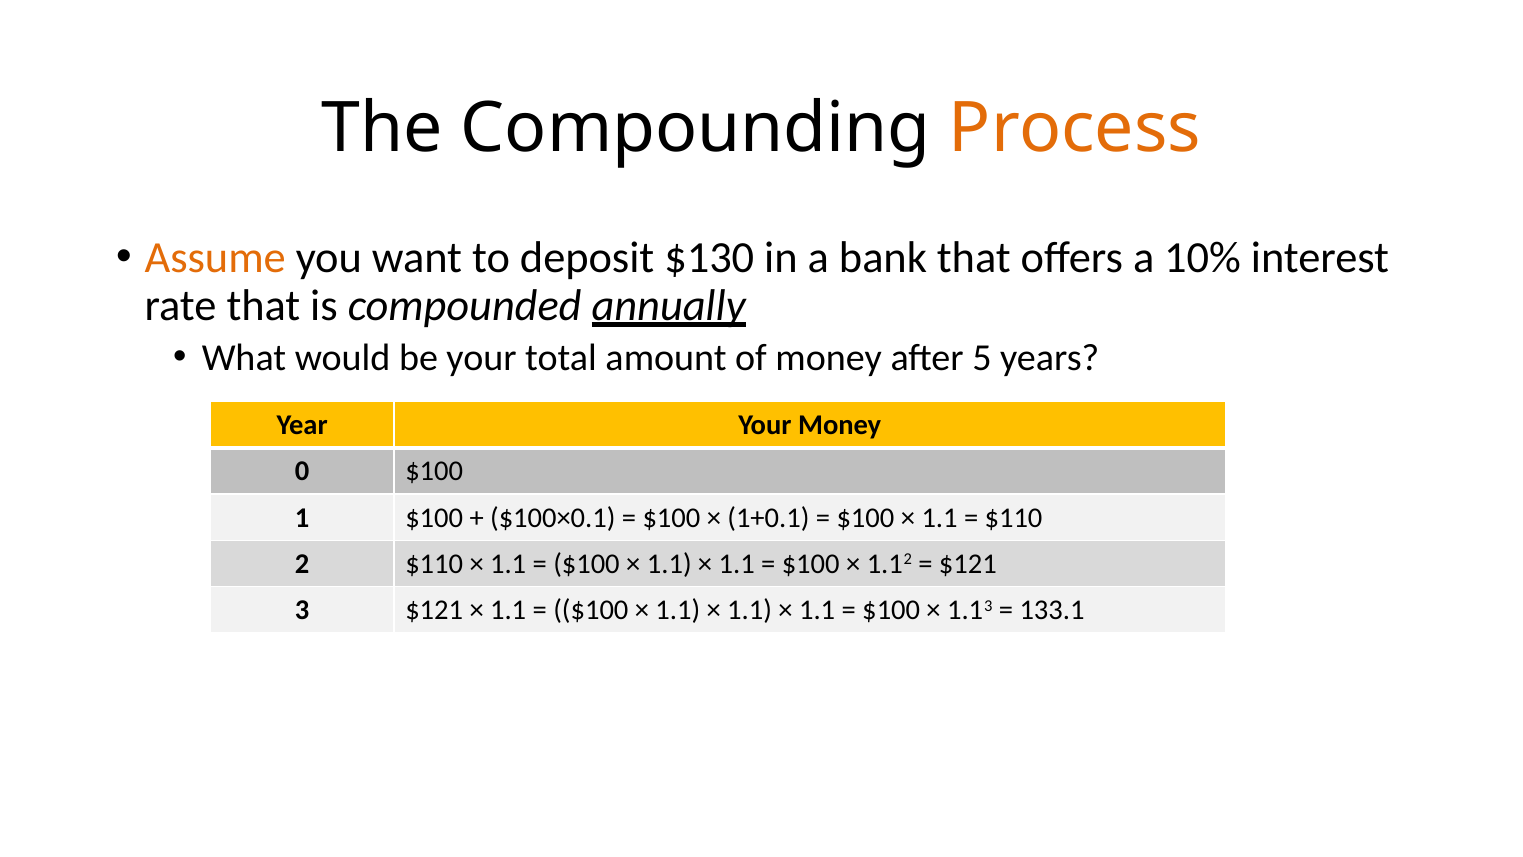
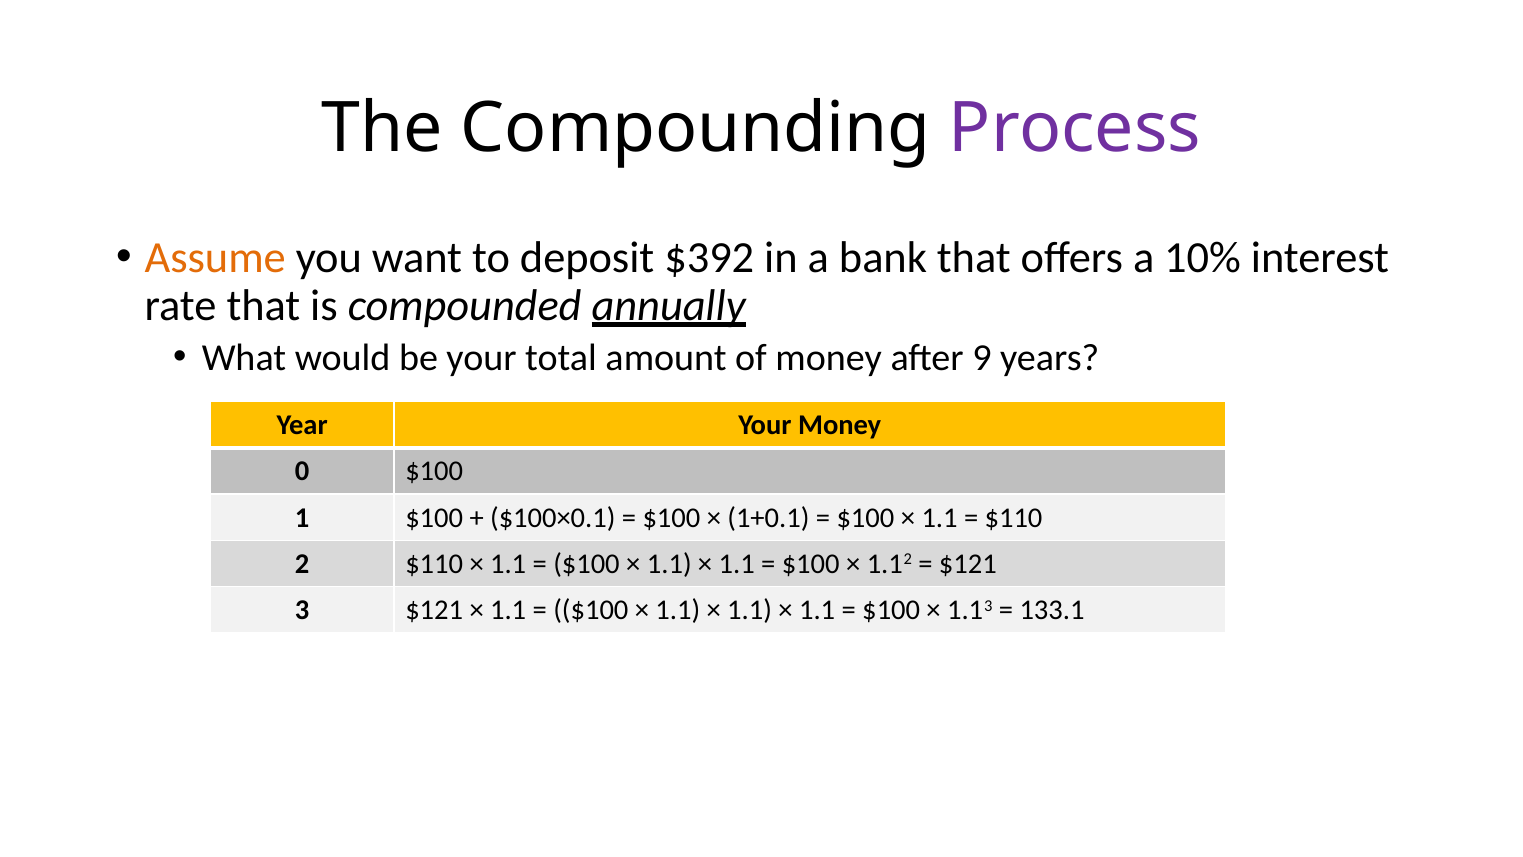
Process colour: orange -> purple (1075, 128)
$130: $130 -> $392 (709, 257)
5: 5 -> 9 (982, 358)
